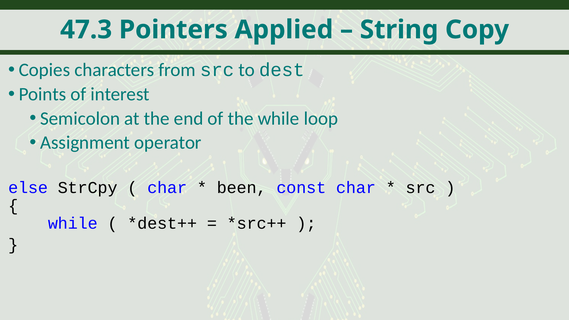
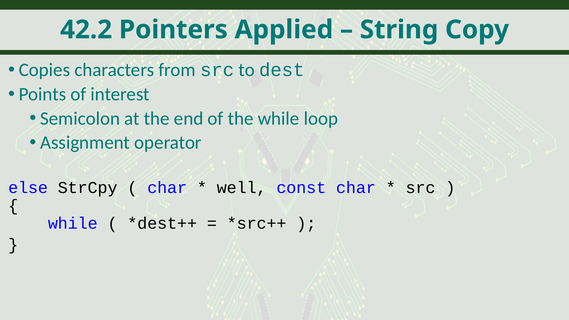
47.3: 47.3 -> 42.2 (86, 30)
been: been -> well (242, 188)
